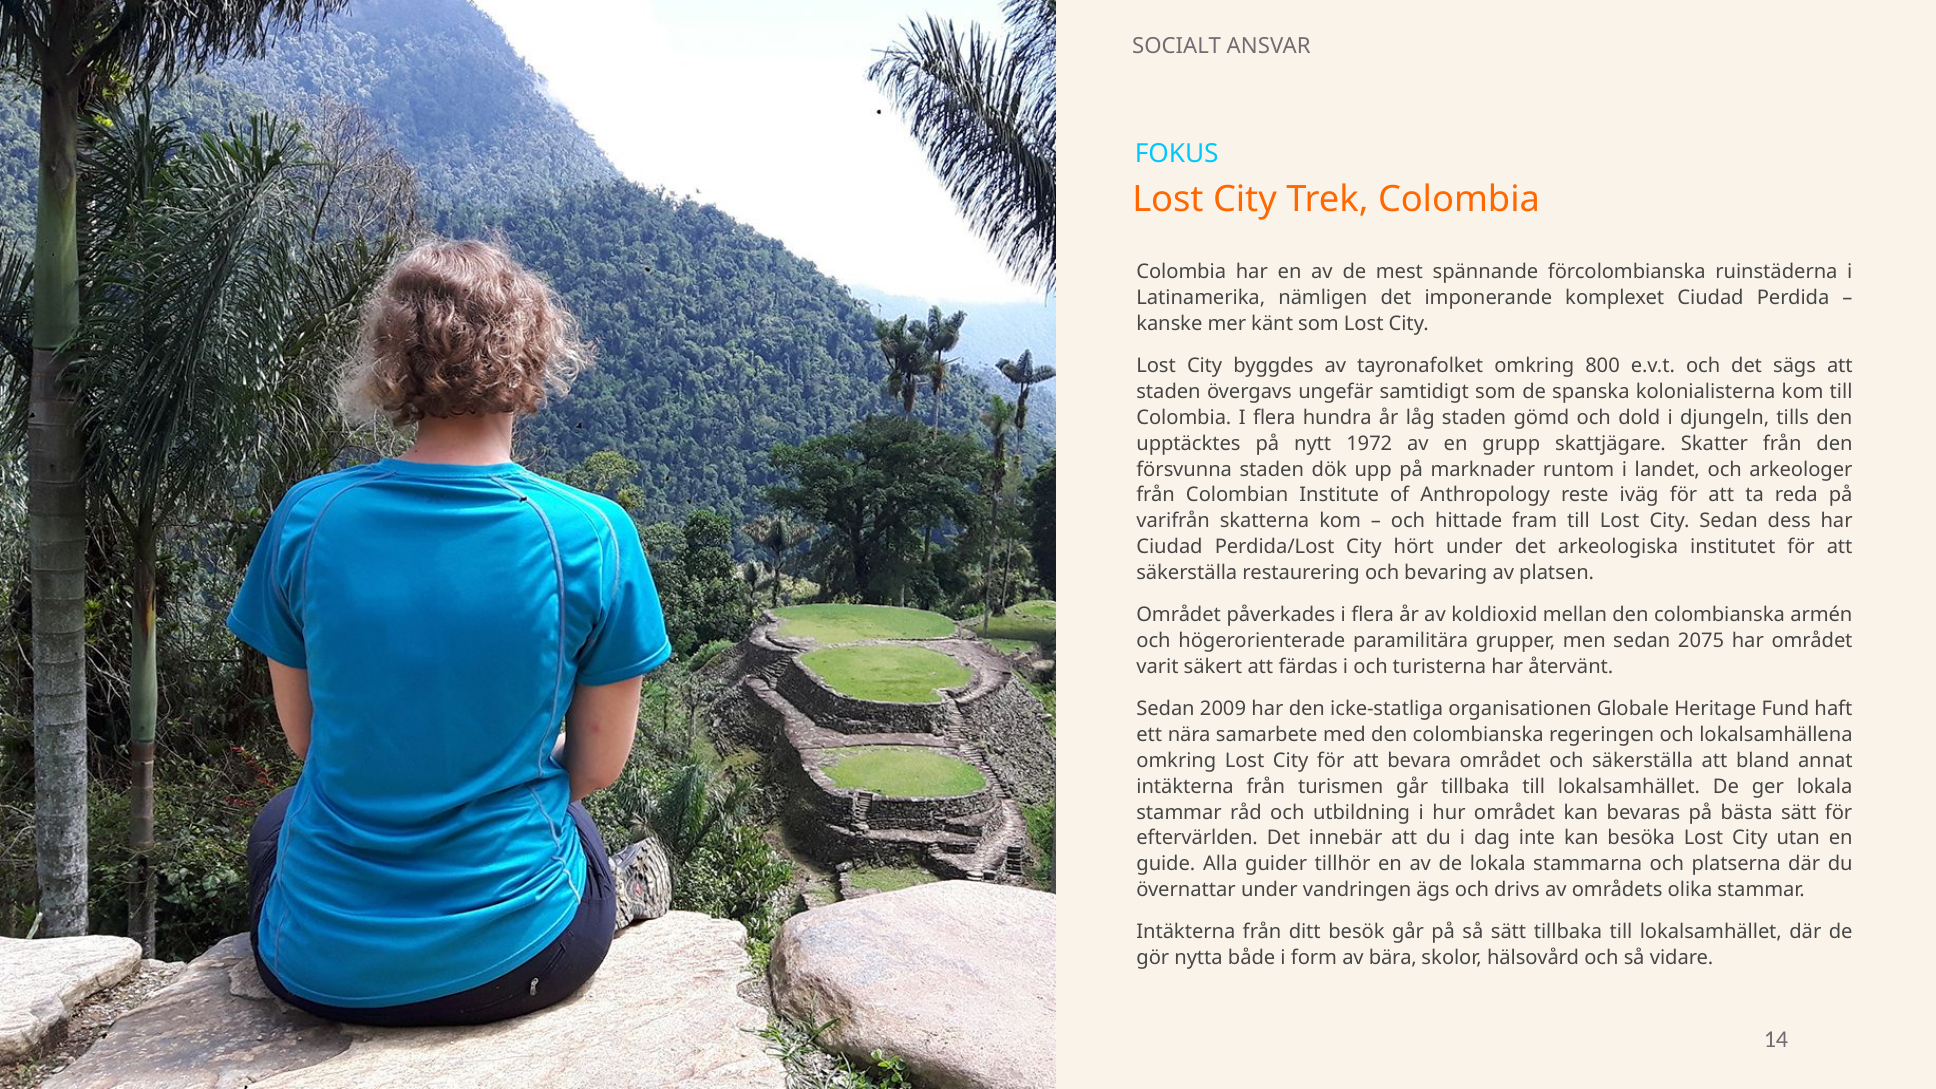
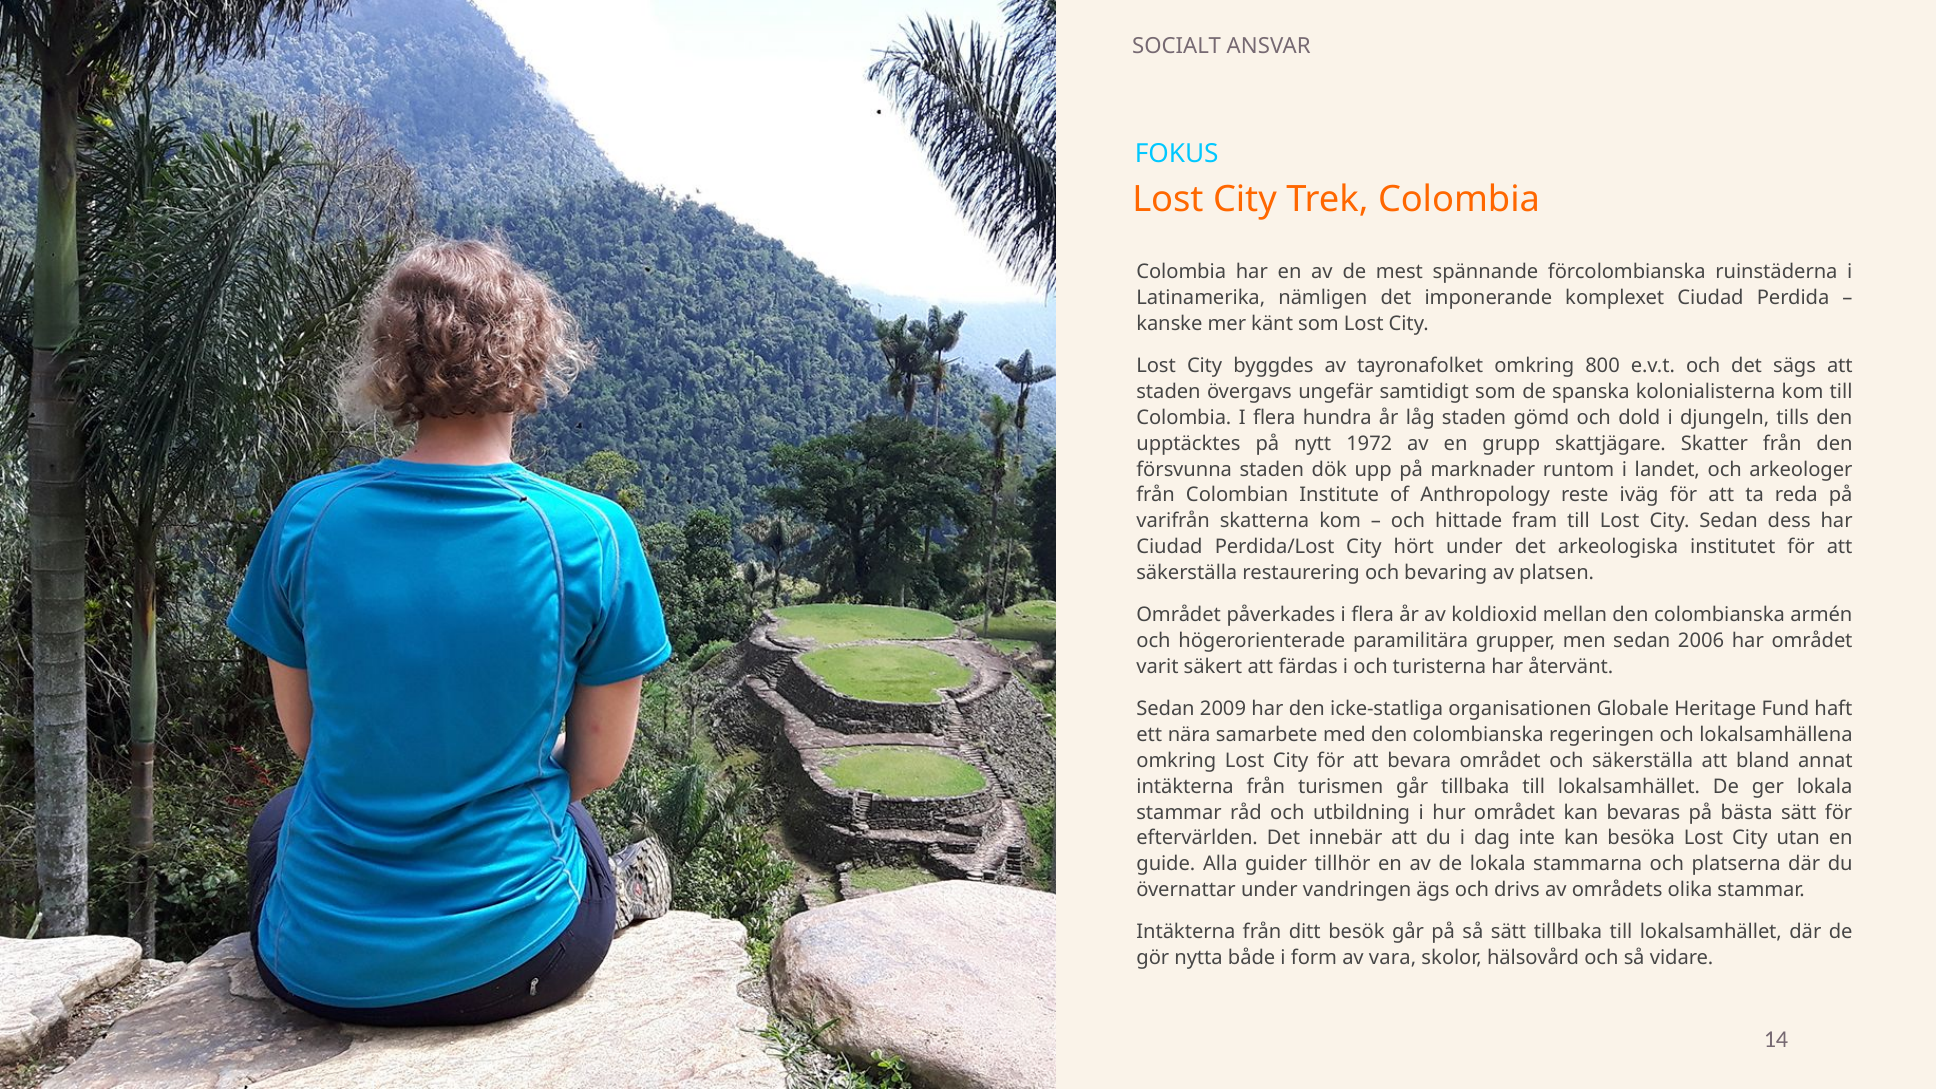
2075: 2075 -> 2006 (1701, 641)
bära: bära -> vara (1393, 958)
